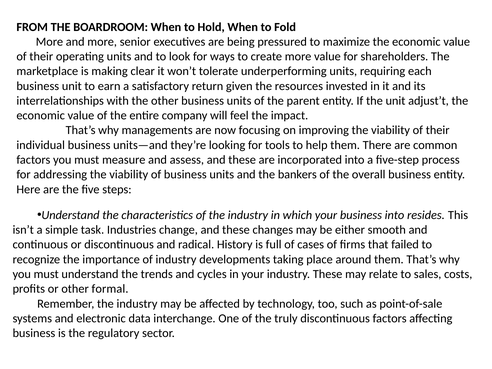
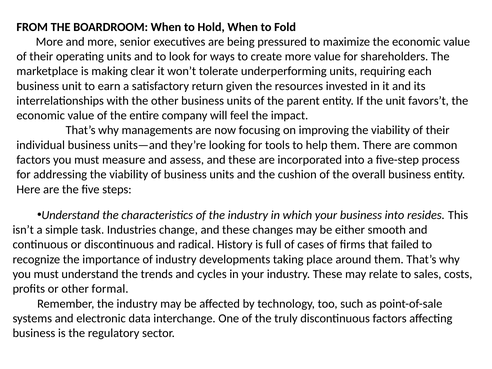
adjust’t: adjust’t -> favors’t (428, 101)
bankers: bankers -> cushion (297, 175)
